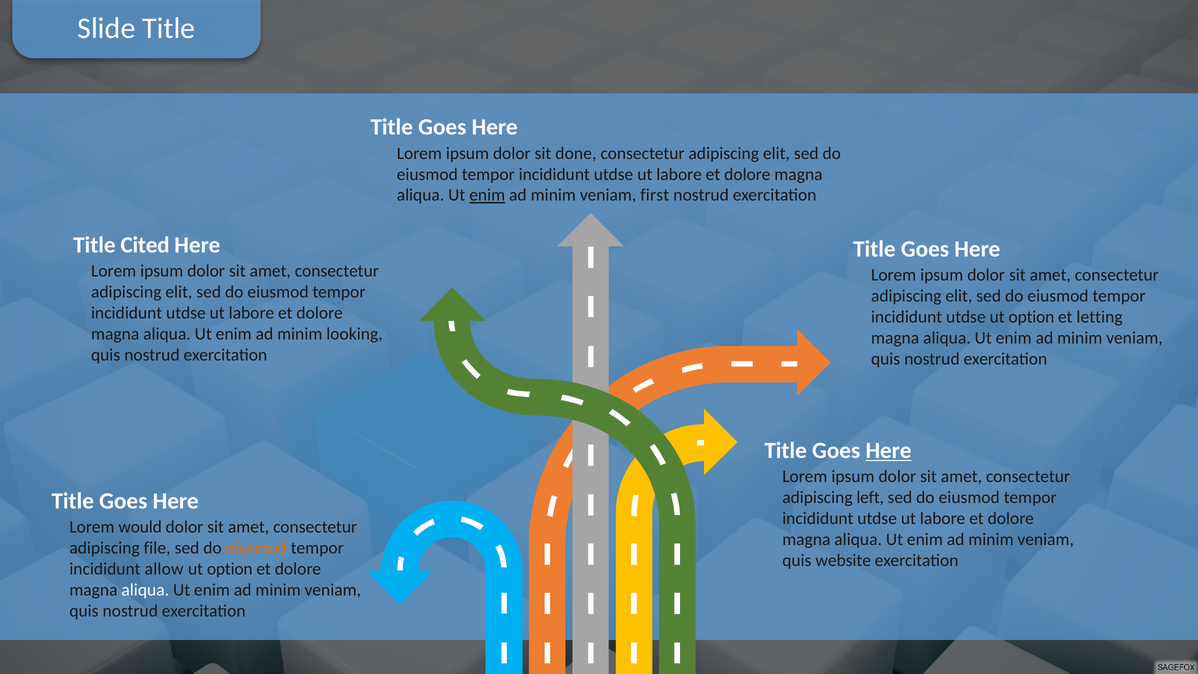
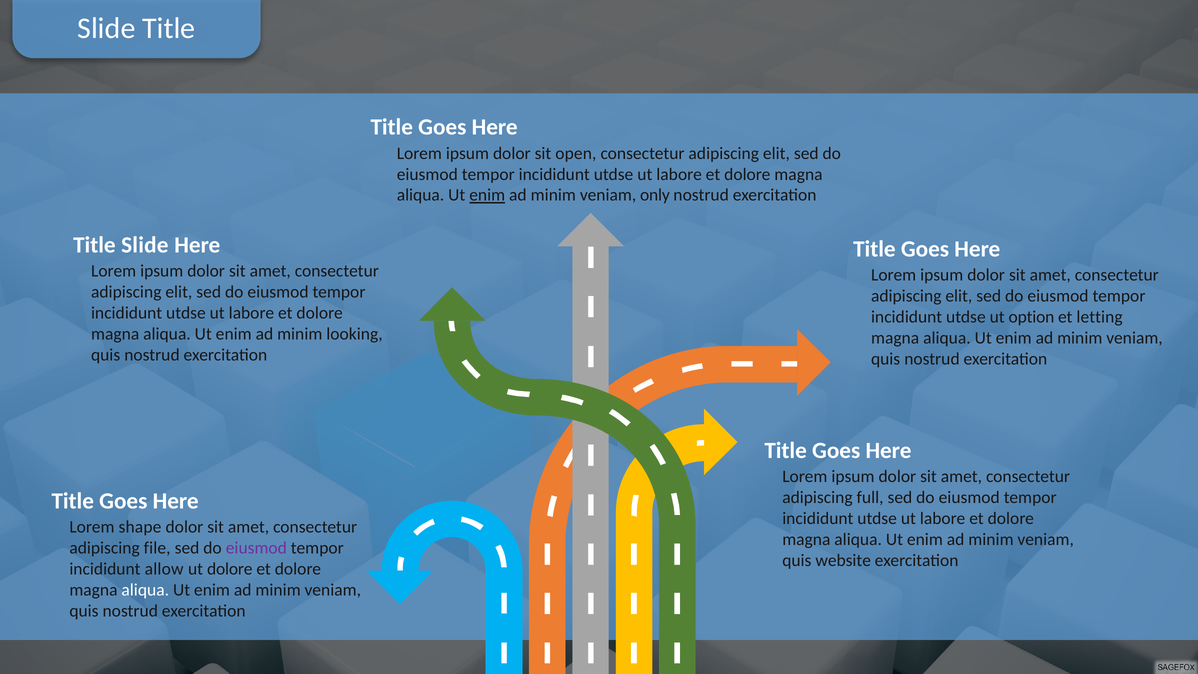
done: done -> open (576, 153)
first: first -> only (655, 195)
Title Cited: Cited -> Slide (145, 245)
Here underline: present -> none (889, 450)
left: left -> full (870, 497)
would: would -> shape (140, 527)
eiusmod colour: orange -> purple (256, 548)
option: option -> dolore (230, 569)
